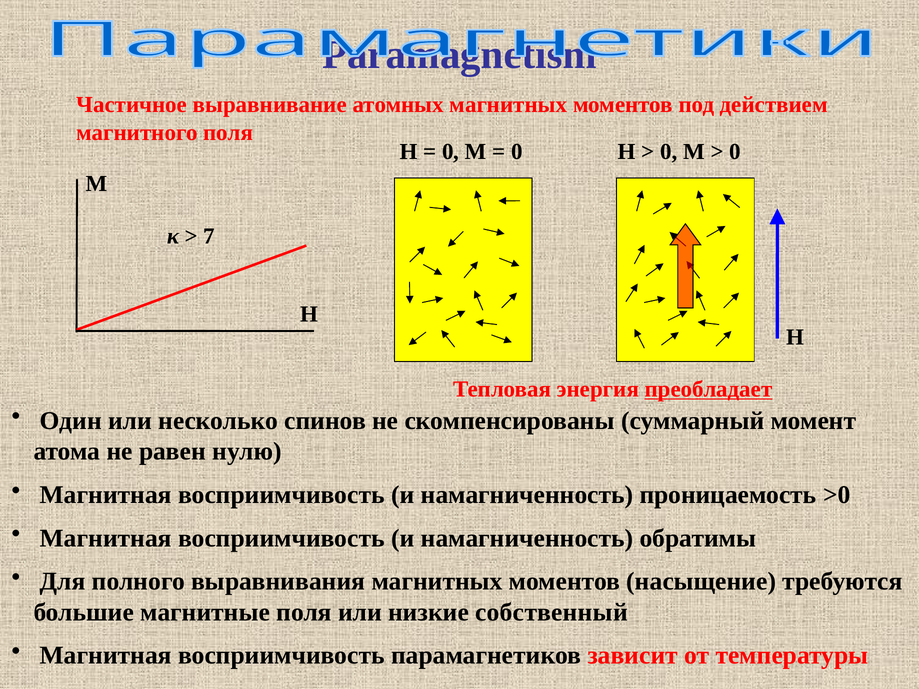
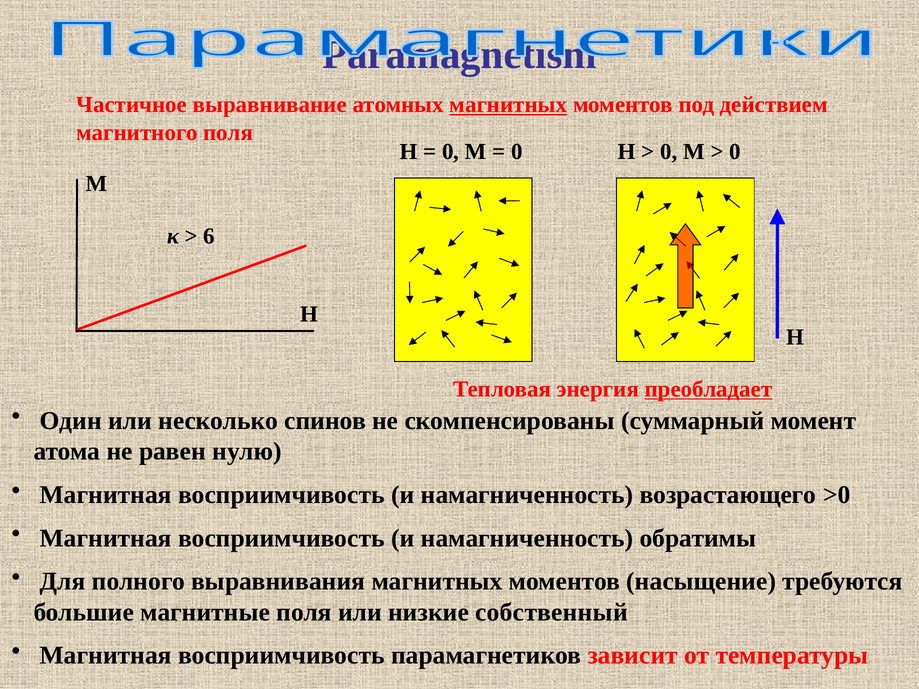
магнитных underline: none -> present (508, 105)
7: 7 -> 6 (209, 236)
проницаемость: проницаемость -> возрастающего (728, 495)
